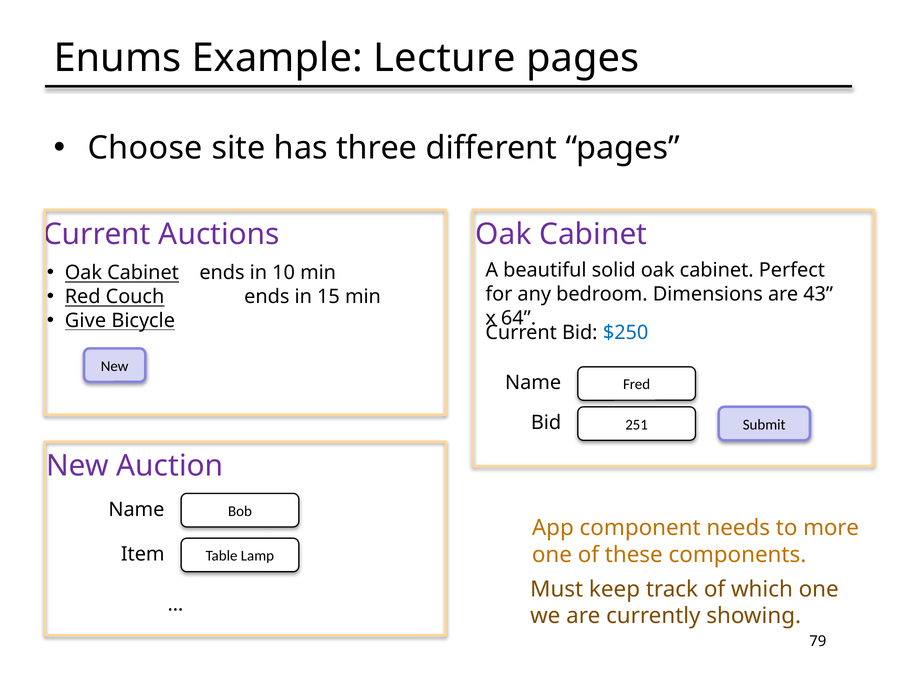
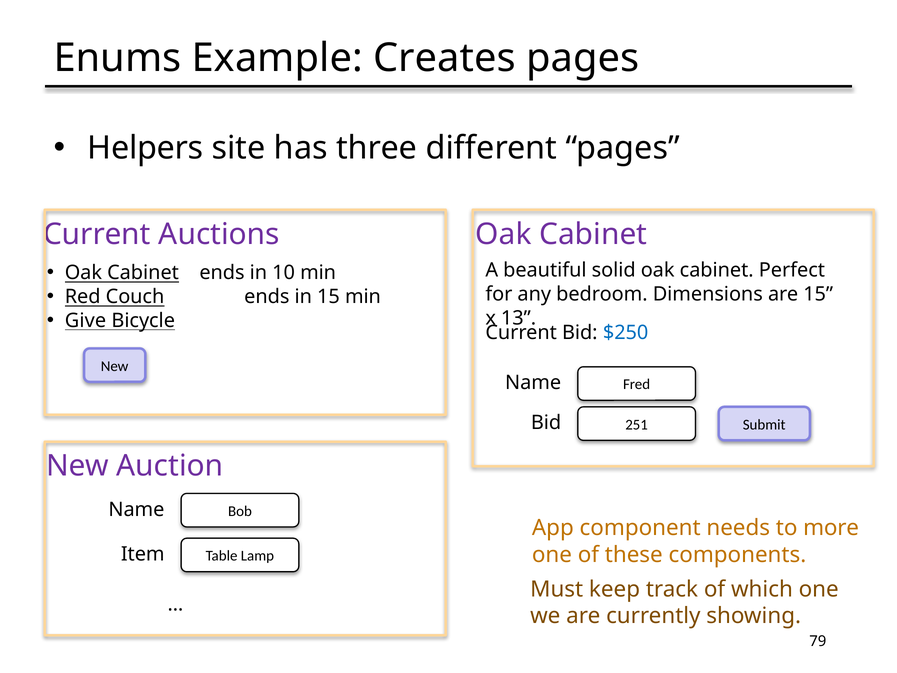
Lecture: Lecture -> Creates (444, 58)
Choose: Choose -> Helpers (145, 148)
are 43: 43 -> 15 (818, 294)
64: 64 -> 13 (519, 318)
